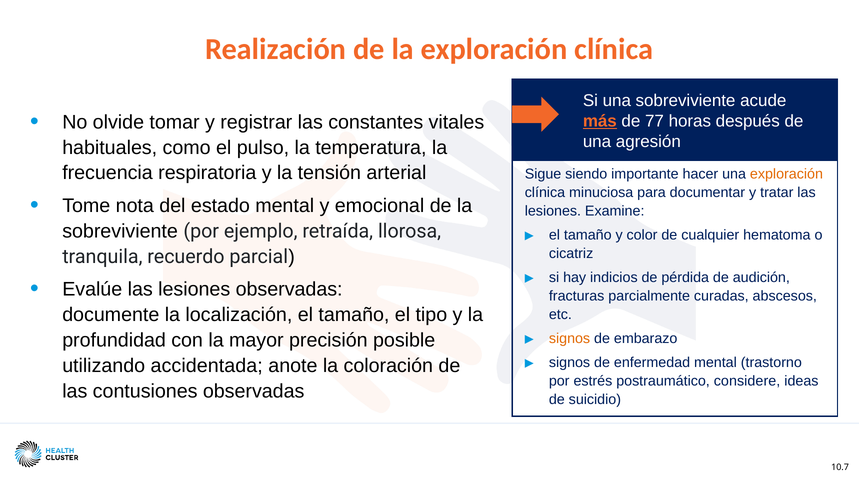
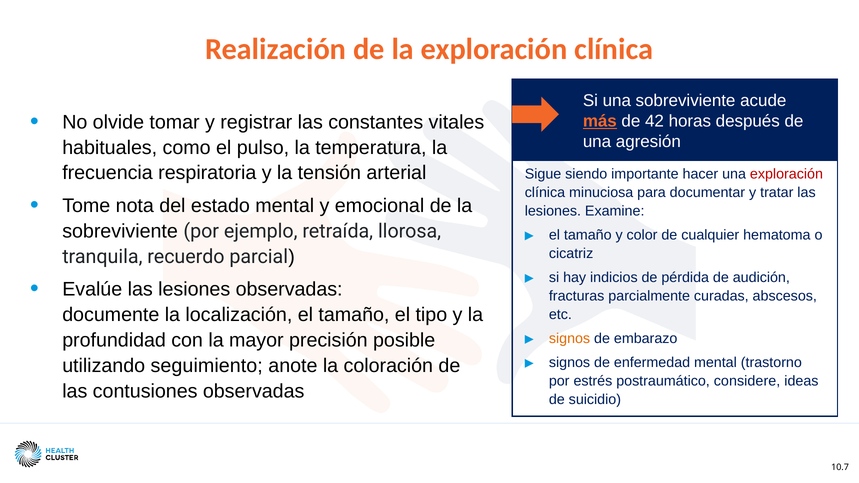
77: 77 -> 42 (654, 121)
exploración colour: orange -> red (786, 174)
accidentada: accidentada -> seguimiento (207, 366)
